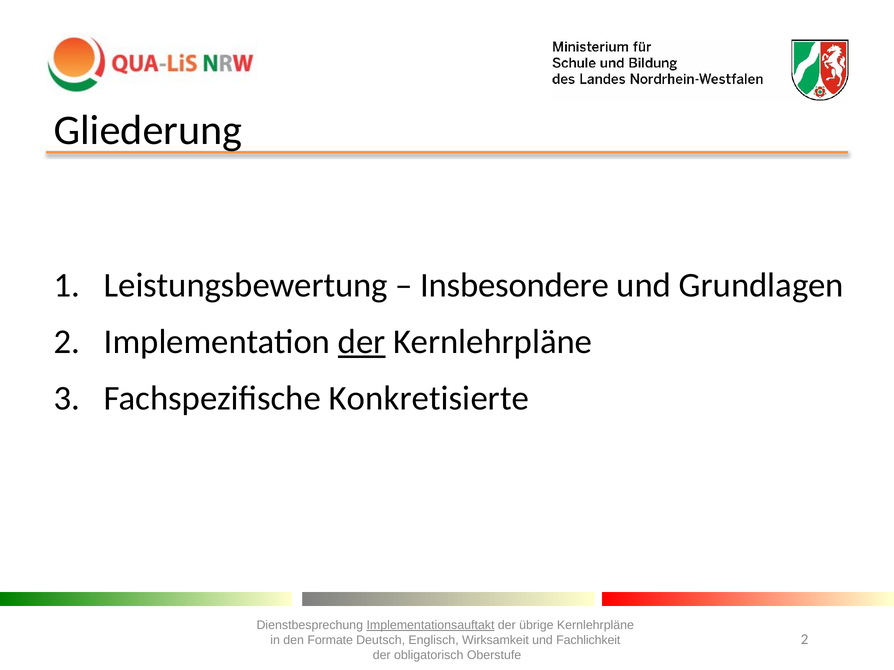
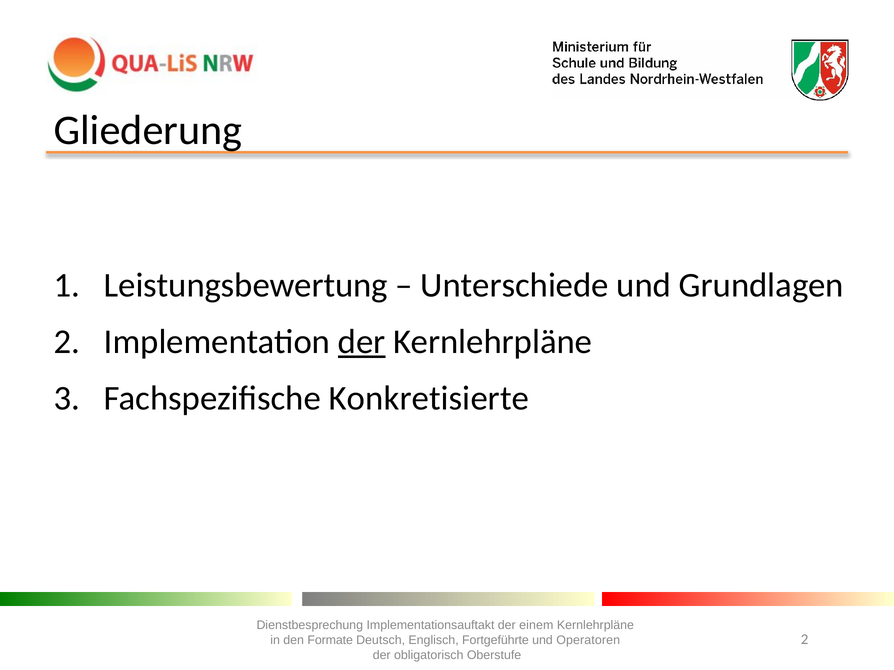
Insbesondere: Insbesondere -> Unterschiede (515, 286)
Implementationsauftakt underline: present -> none (430, 626)
übrige: übrige -> einem (536, 626)
Wirksamkeit: Wirksamkeit -> Fortgeführte (495, 641)
Fachlichkeit: Fachlichkeit -> Operatoren (588, 641)
